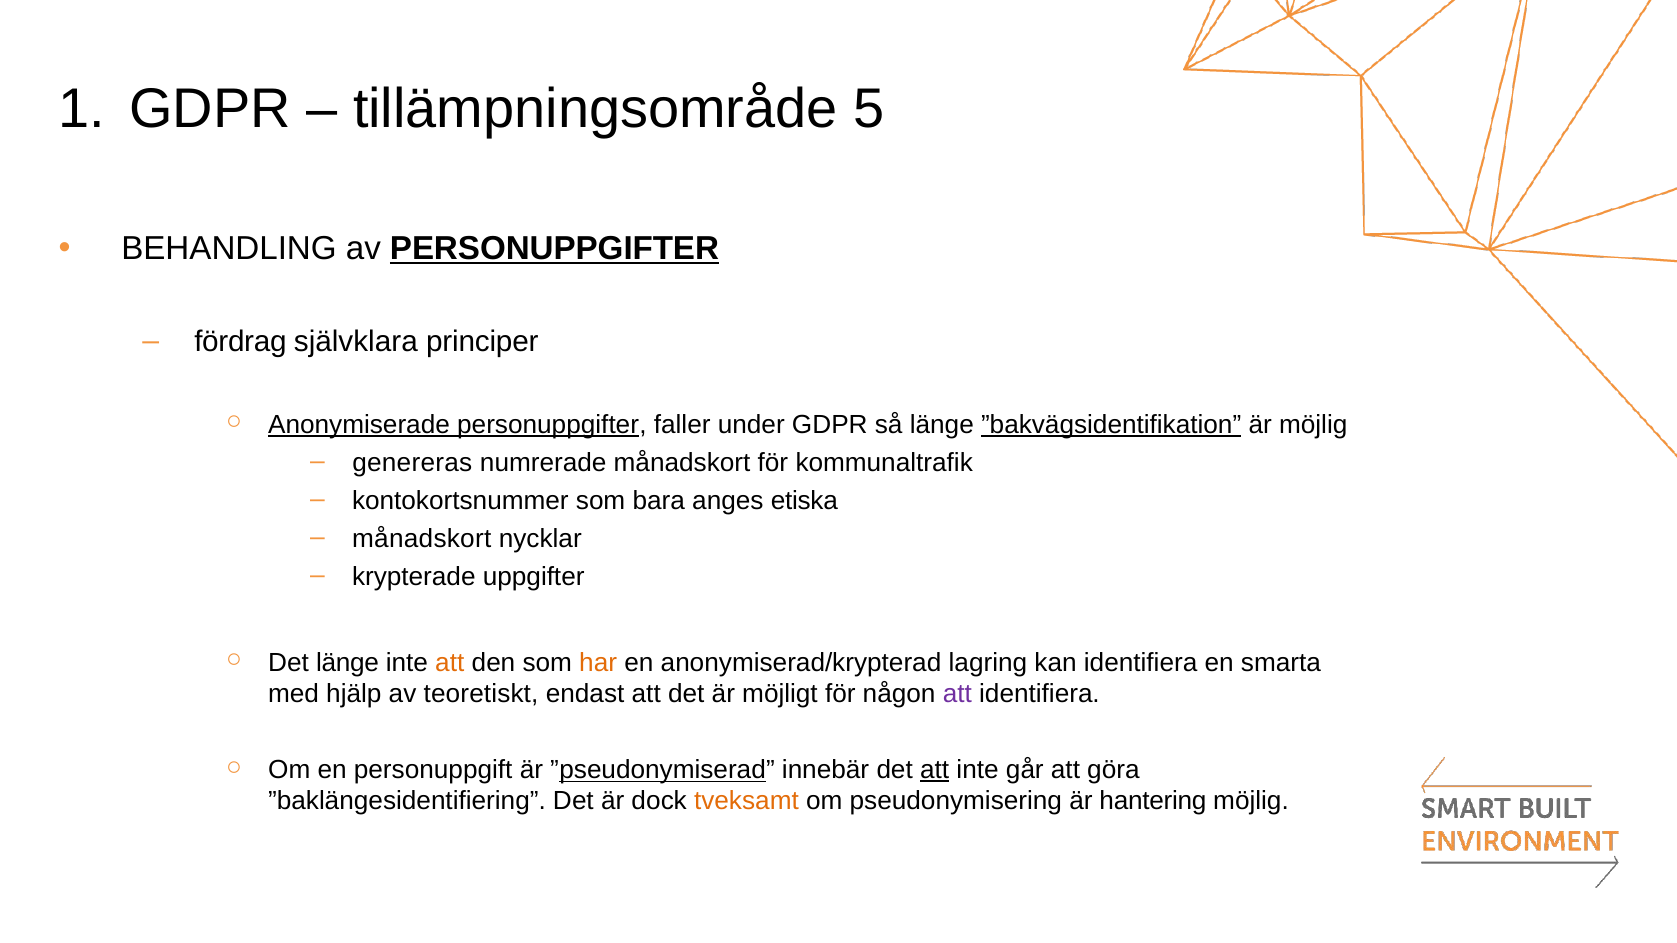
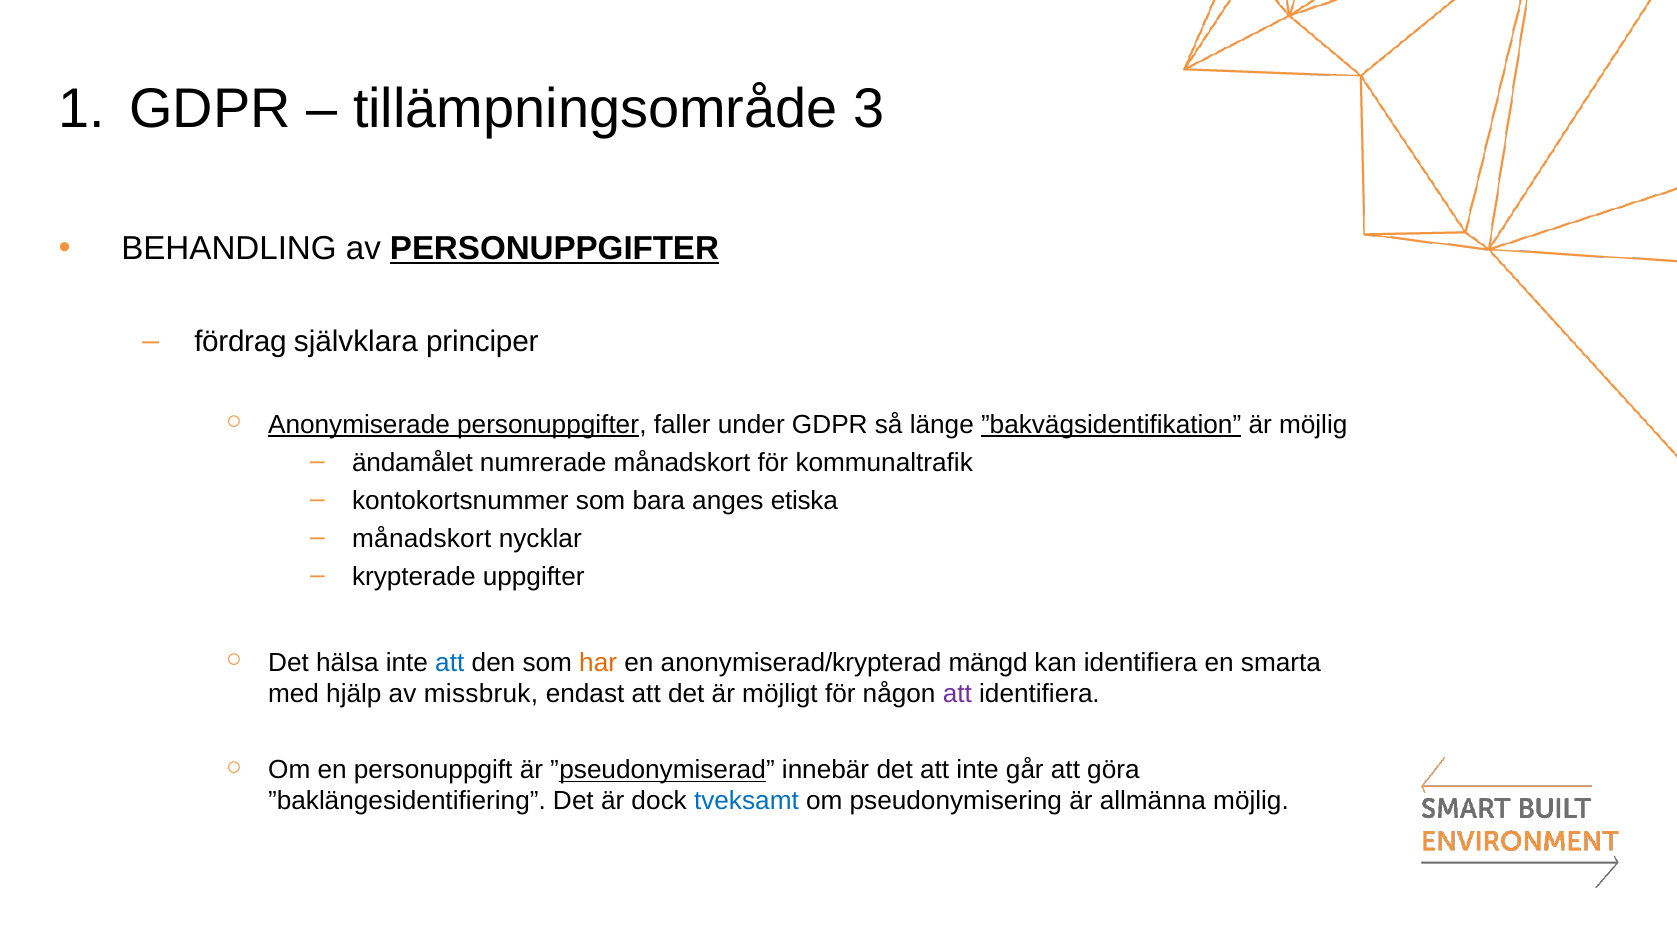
5: 5 -> 3 (869, 109)
genereras: genereras -> ändamålet (412, 463)
Det länge: länge -> hälsa (347, 663)
att colour: orange -> blue (450, 663)
lagring: lagring -> mängd (988, 663)
teoretiskt: teoretiskt -> missbruk (481, 694)
att underline: present -> none (935, 770)
tveksamt colour: orange -> blue (746, 802)
hantering: hantering -> allmänna (1153, 802)
